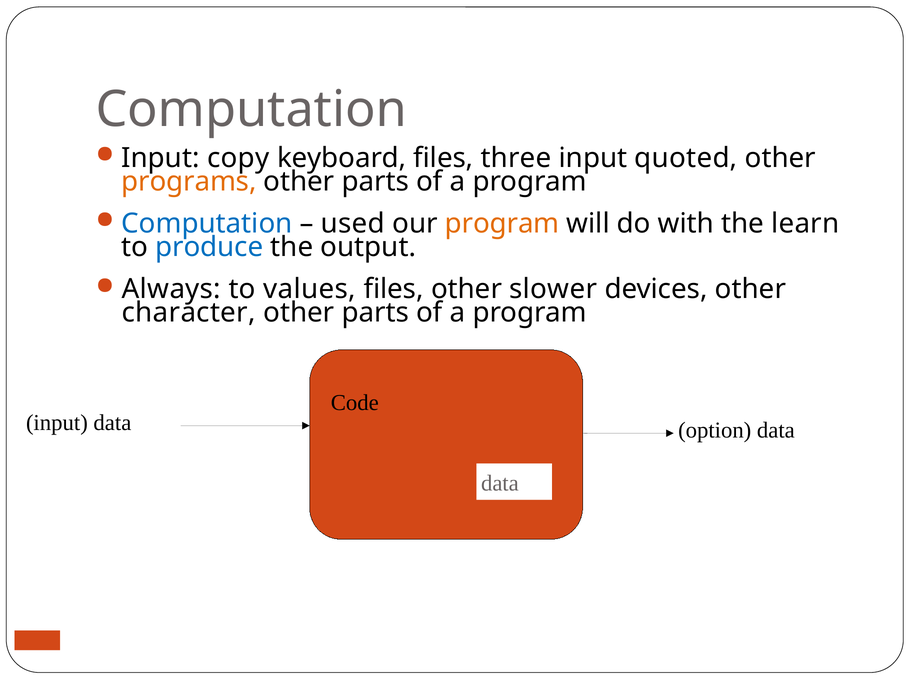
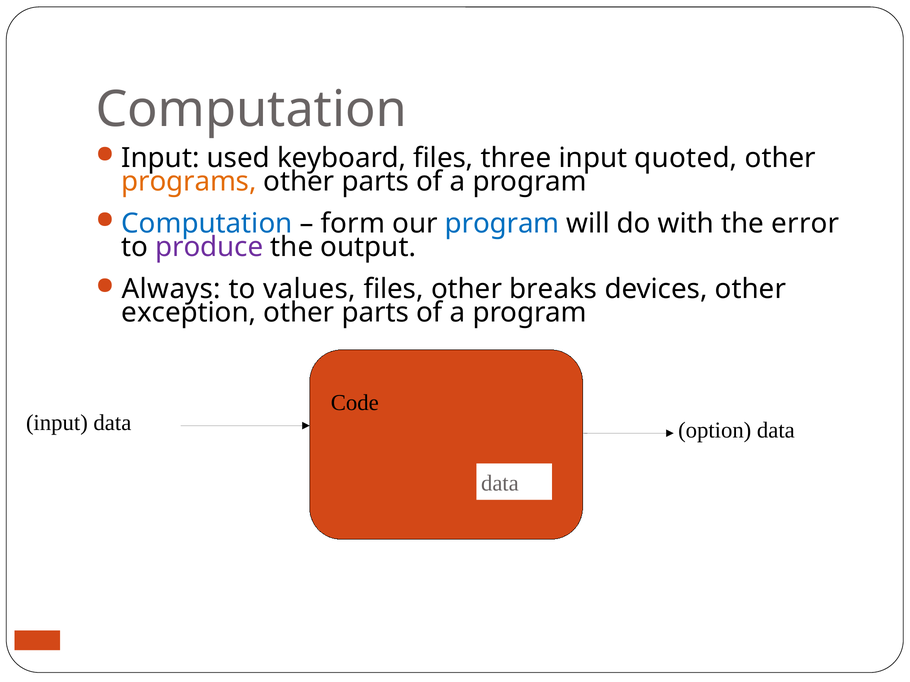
copy: copy -> used (238, 158)
used: used -> form (353, 224)
program colour: orange -> blue (502, 224)
learn: learn -> error (805, 224)
produce colour: blue -> purple (209, 247)
slower: slower -> breaks (553, 289)
character: character -> exception (189, 313)
